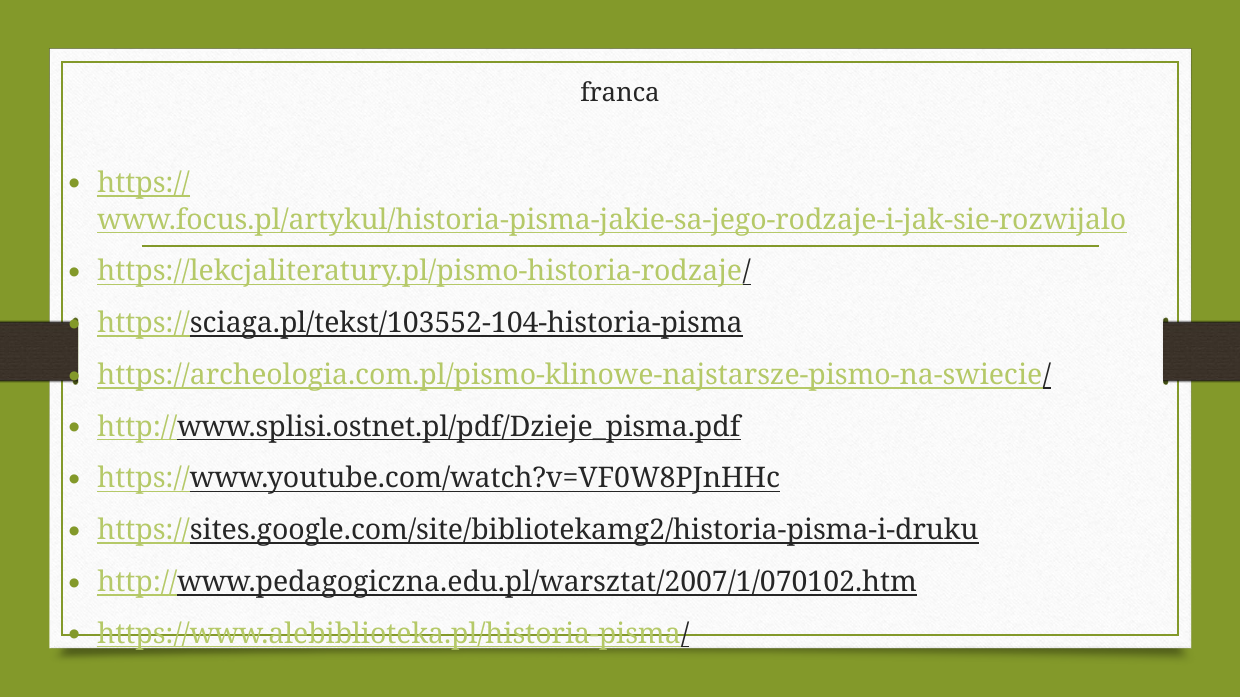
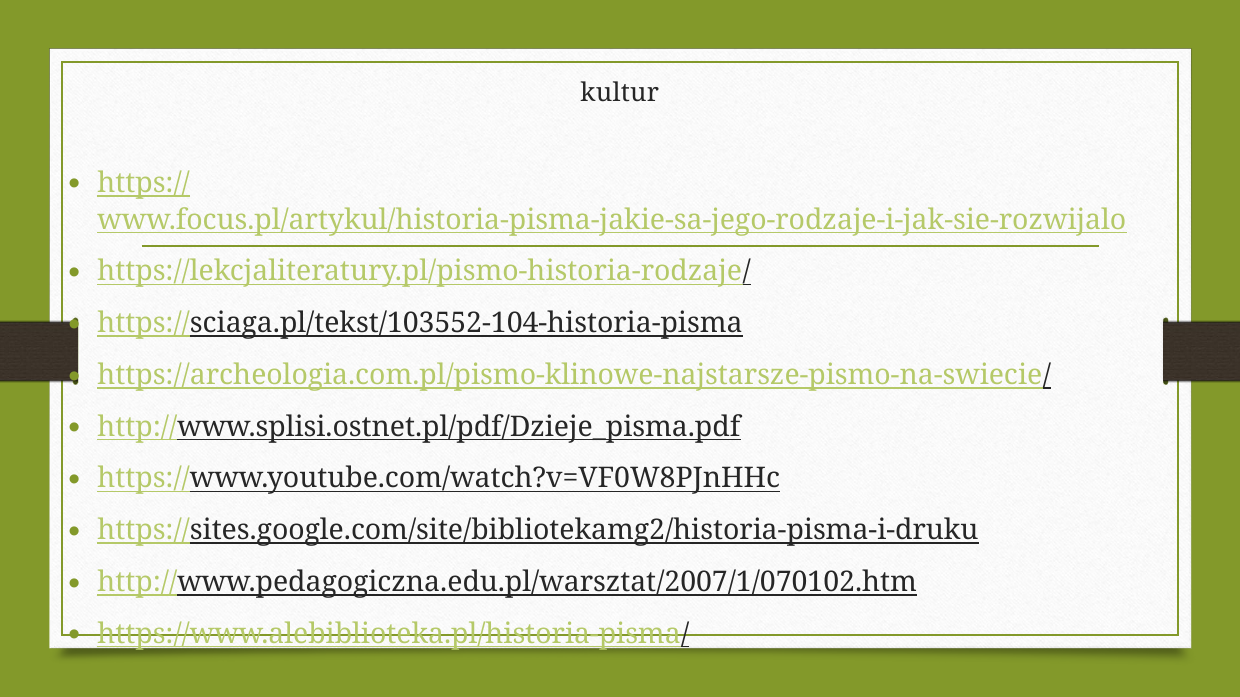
franca: franca -> kultur (620, 93)
